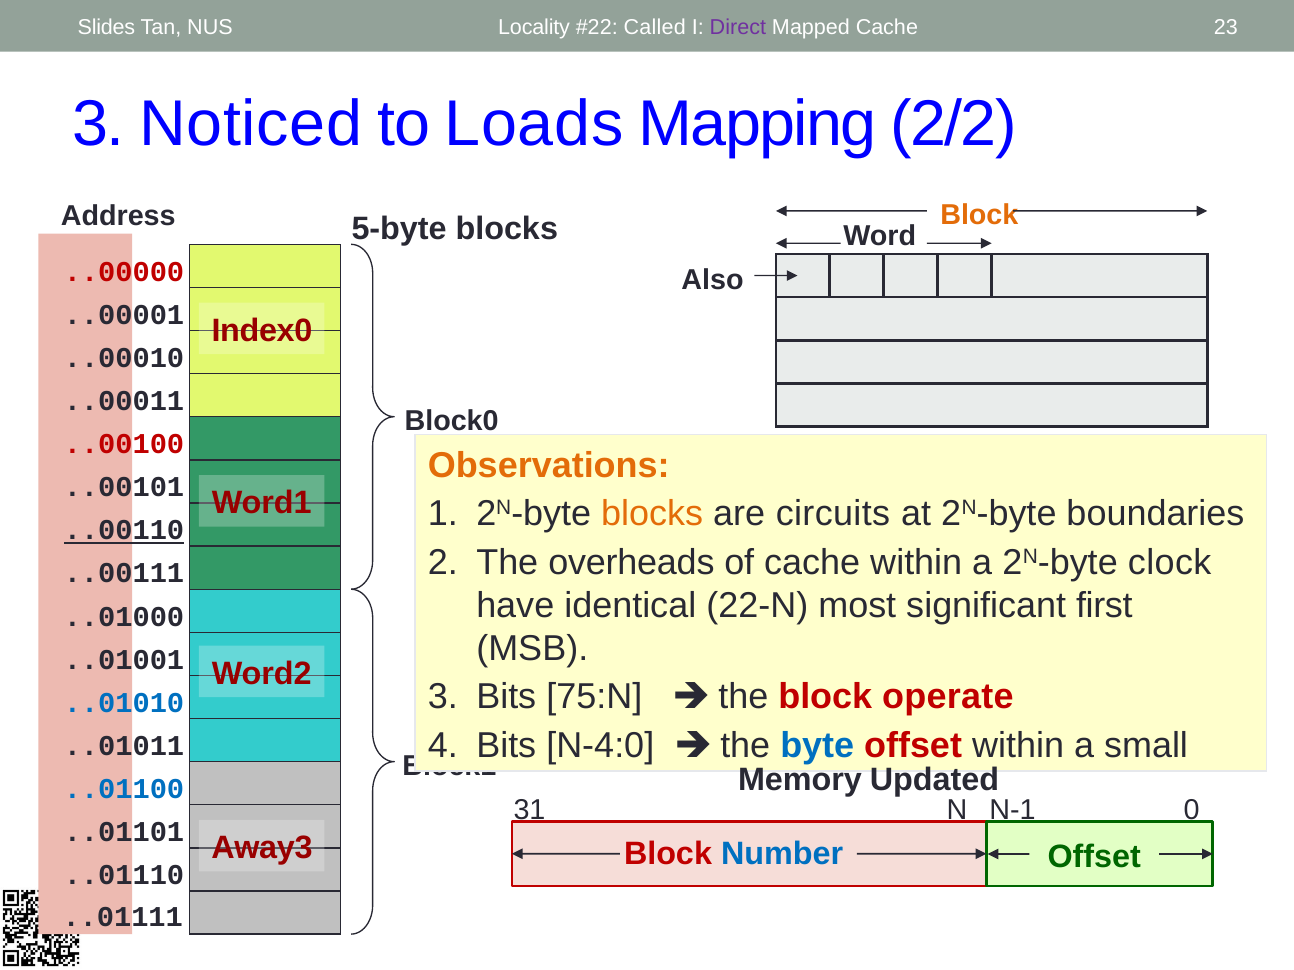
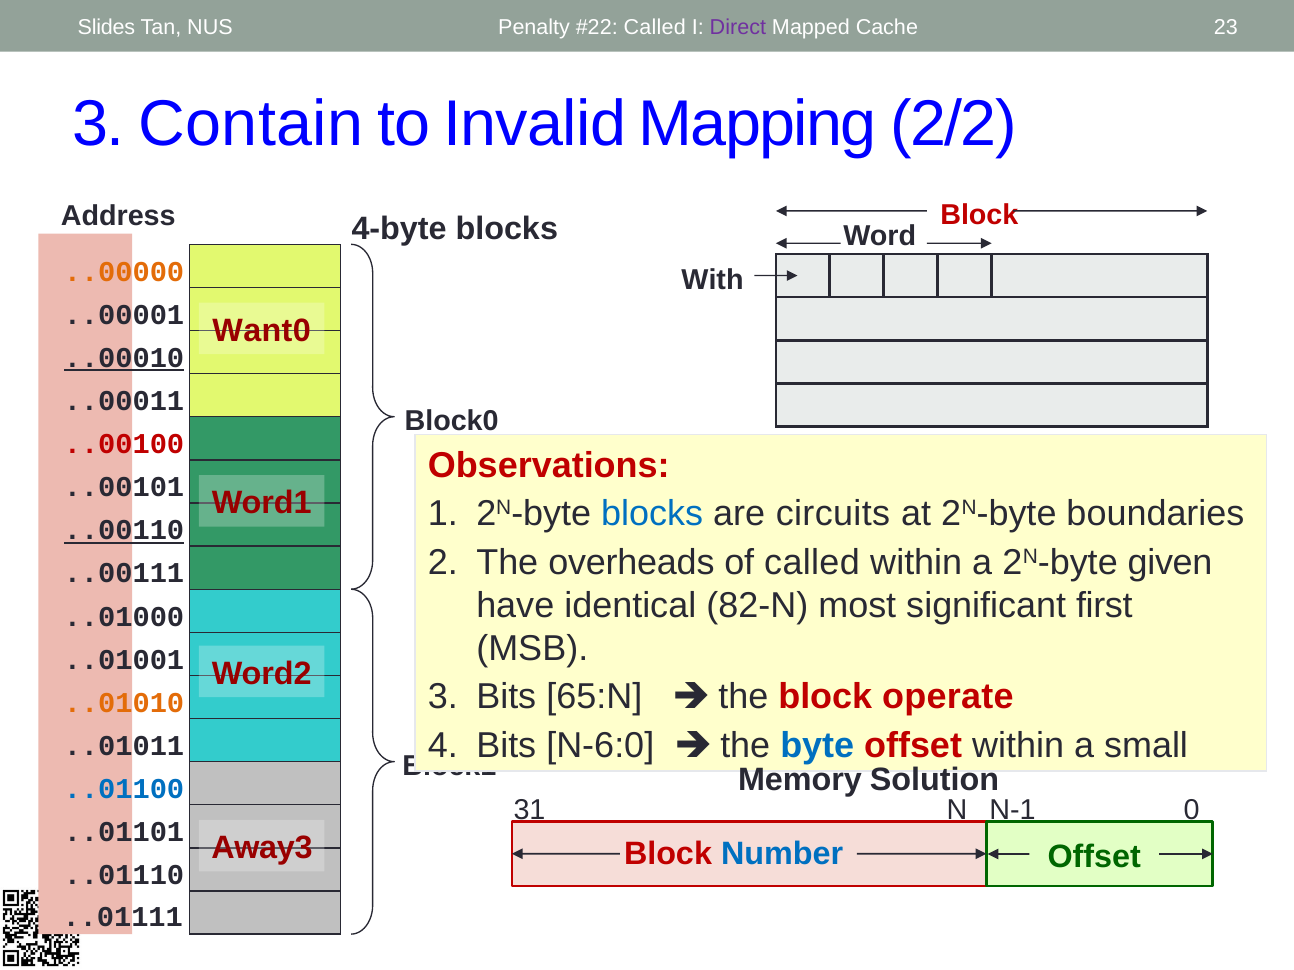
Locality: Locality -> Penalty (534, 27)
Noticed: Noticed -> Contain (251, 124)
Loads: Loads -> Invalid (535, 124)
Block colour: orange -> red (979, 215)
5-byte: 5-byte -> 4-byte (399, 229)
..00000 colour: red -> orange (124, 272)
Also: Also -> With (712, 280)
Index0: Index0 -> Want0 (262, 331)
..00010 underline: none -> present (124, 358)
Observations colour: orange -> red (549, 465)
blocks colour: orange -> blue (652, 514)
of cache: cache -> called (812, 563)
clock: clock -> given (1170, 563)
22-N: 22-N -> 82-N (757, 606)
75:N: 75:N -> 65:N (594, 697)
..01010 colour: blue -> orange (124, 703)
N-4:0: N-4:0 -> N-6:0 (600, 746)
Updated: Updated -> Solution (934, 781)
